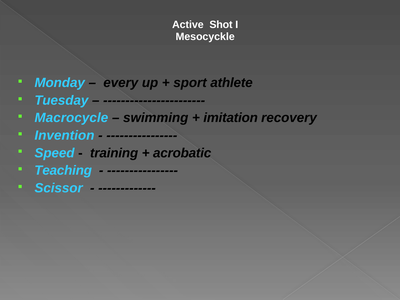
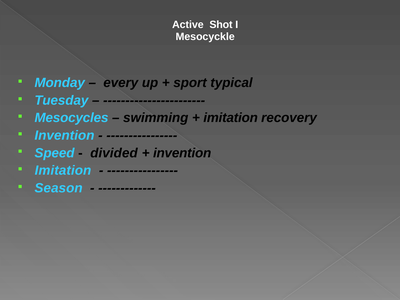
athlete: athlete -> typical (232, 83)
Macrocycle: Macrocycle -> Mesocycles (72, 118)
training: training -> divided (114, 153)
acrobatic: acrobatic -> invention (182, 153)
Teaching: Teaching -> Imitation (63, 170)
Scissor: Scissor -> Season (59, 188)
